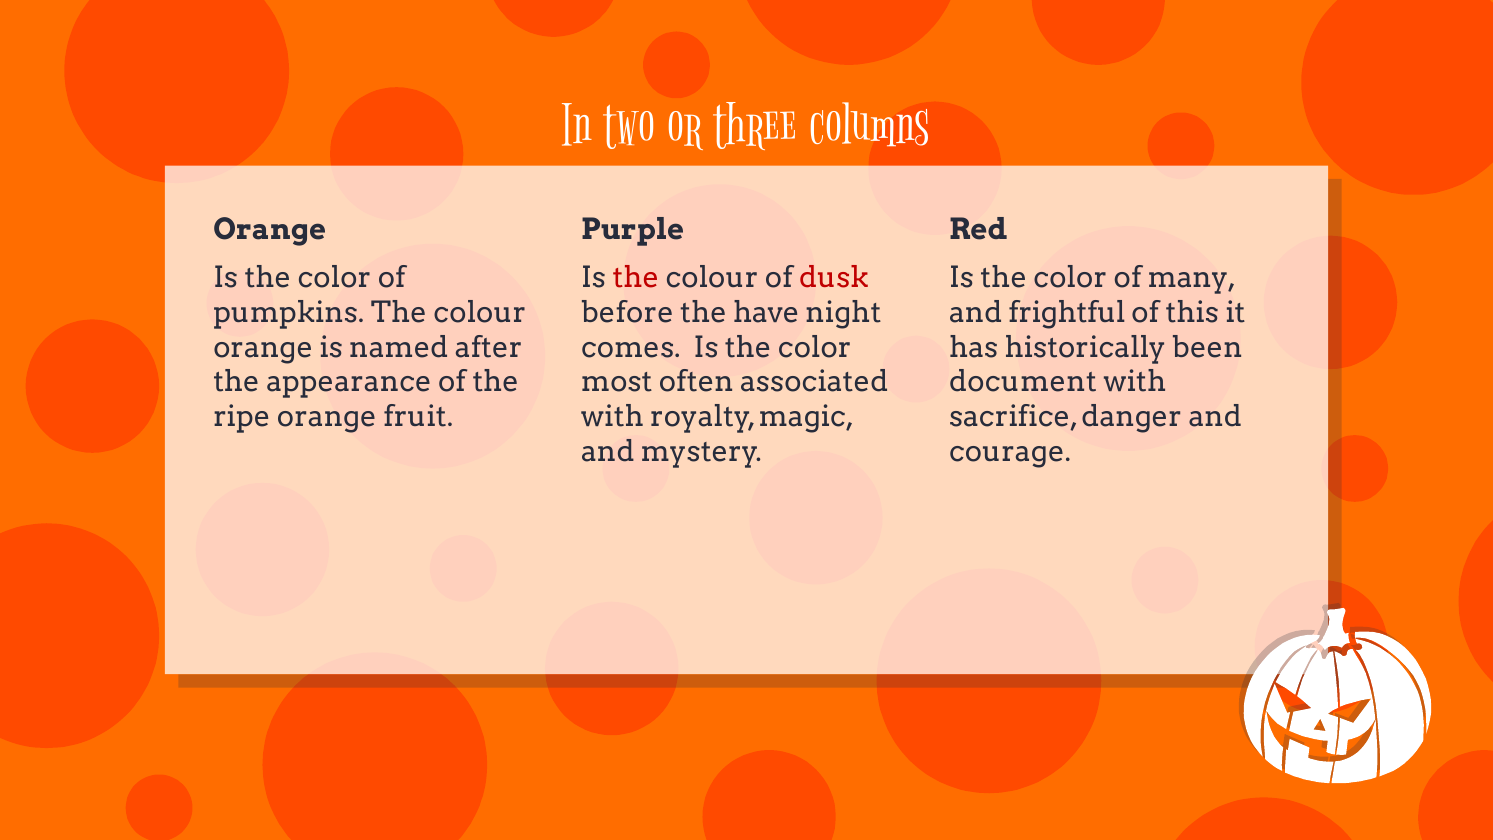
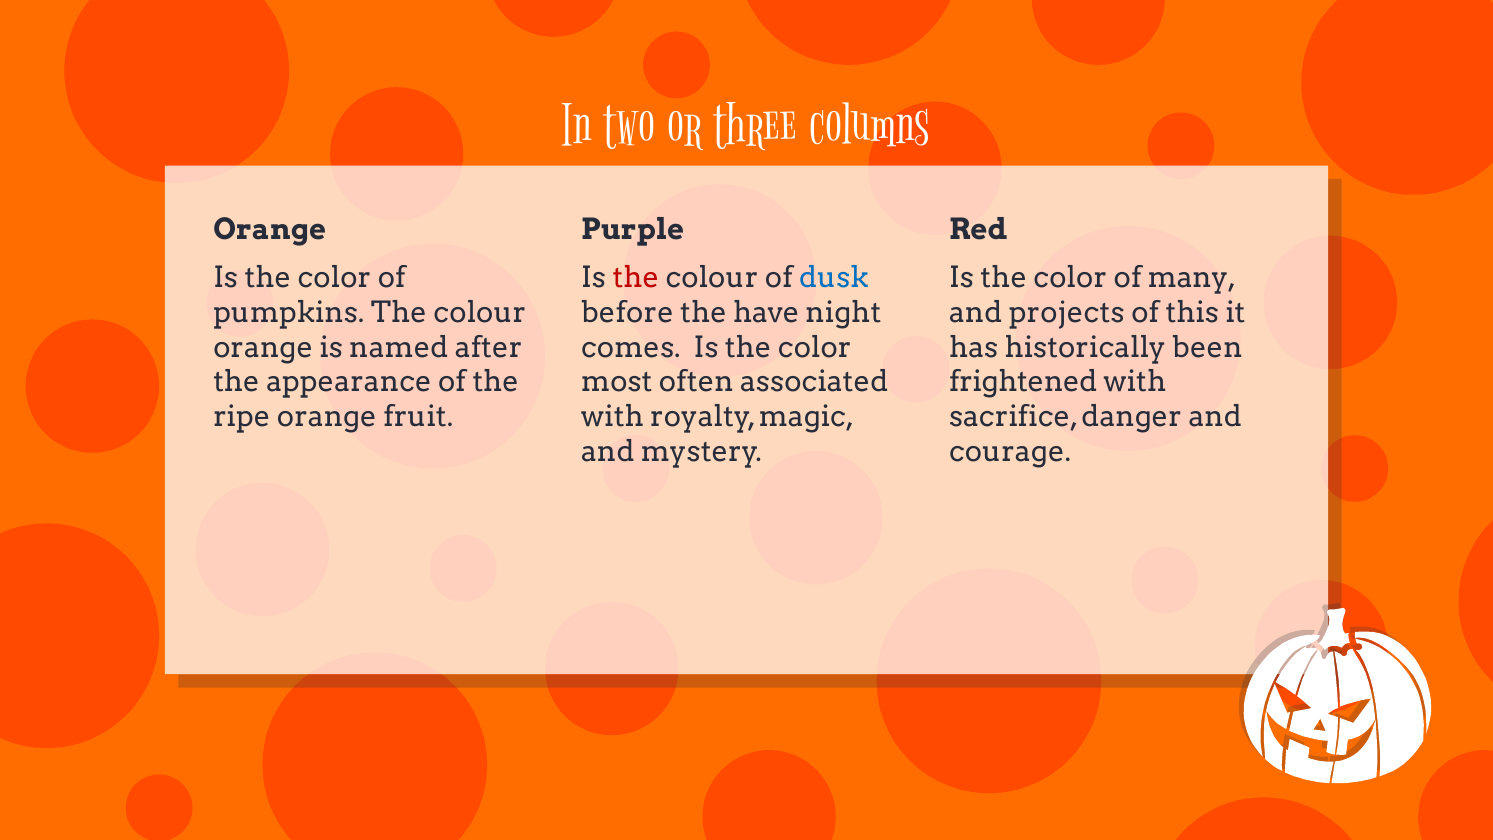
dusk colour: red -> blue (834, 278)
frightful: frightful -> projects (1067, 313)
document: document -> frightened (1023, 382)
